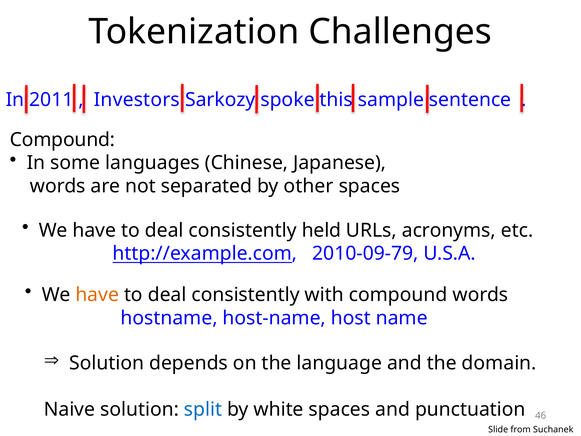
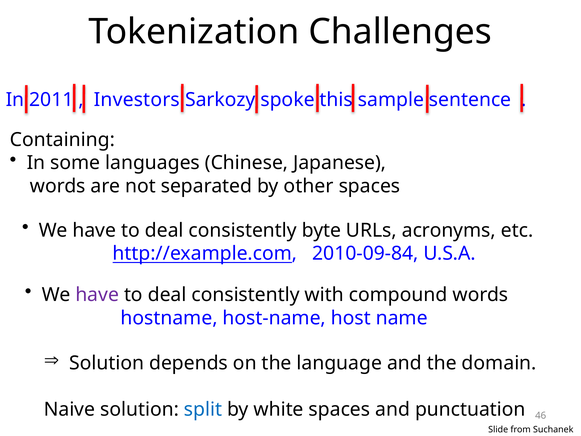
Compound: Compound -> Containing (62, 140)
held: held -> byte (321, 230)
2010-09-79: 2010-09-79 -> 2010-09-84 (365, 253)
have colour: orange -> purple (97, 295)
